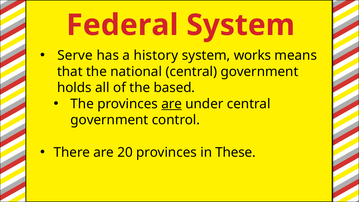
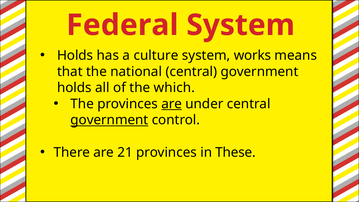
Serve: Serve -> Holds (75, 55)
history: history -> culture (156, 55)
based: based -> which (174, 88)
government underline: none -> present (109, 120)
20: 20 -> 21 (125, 152)
